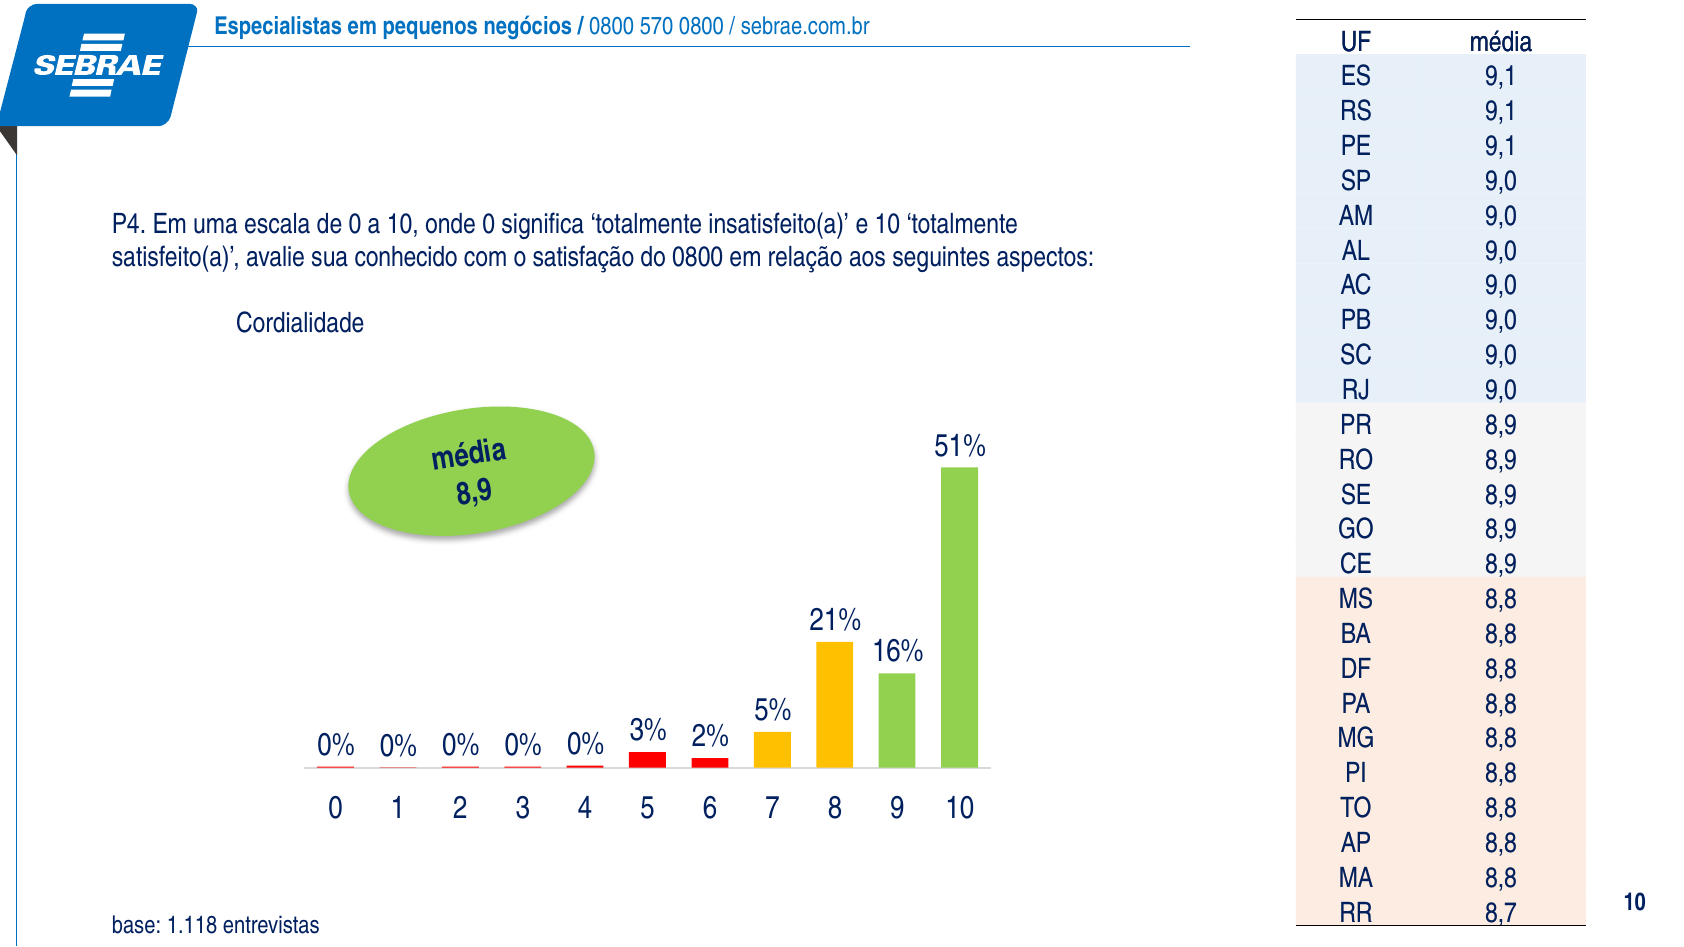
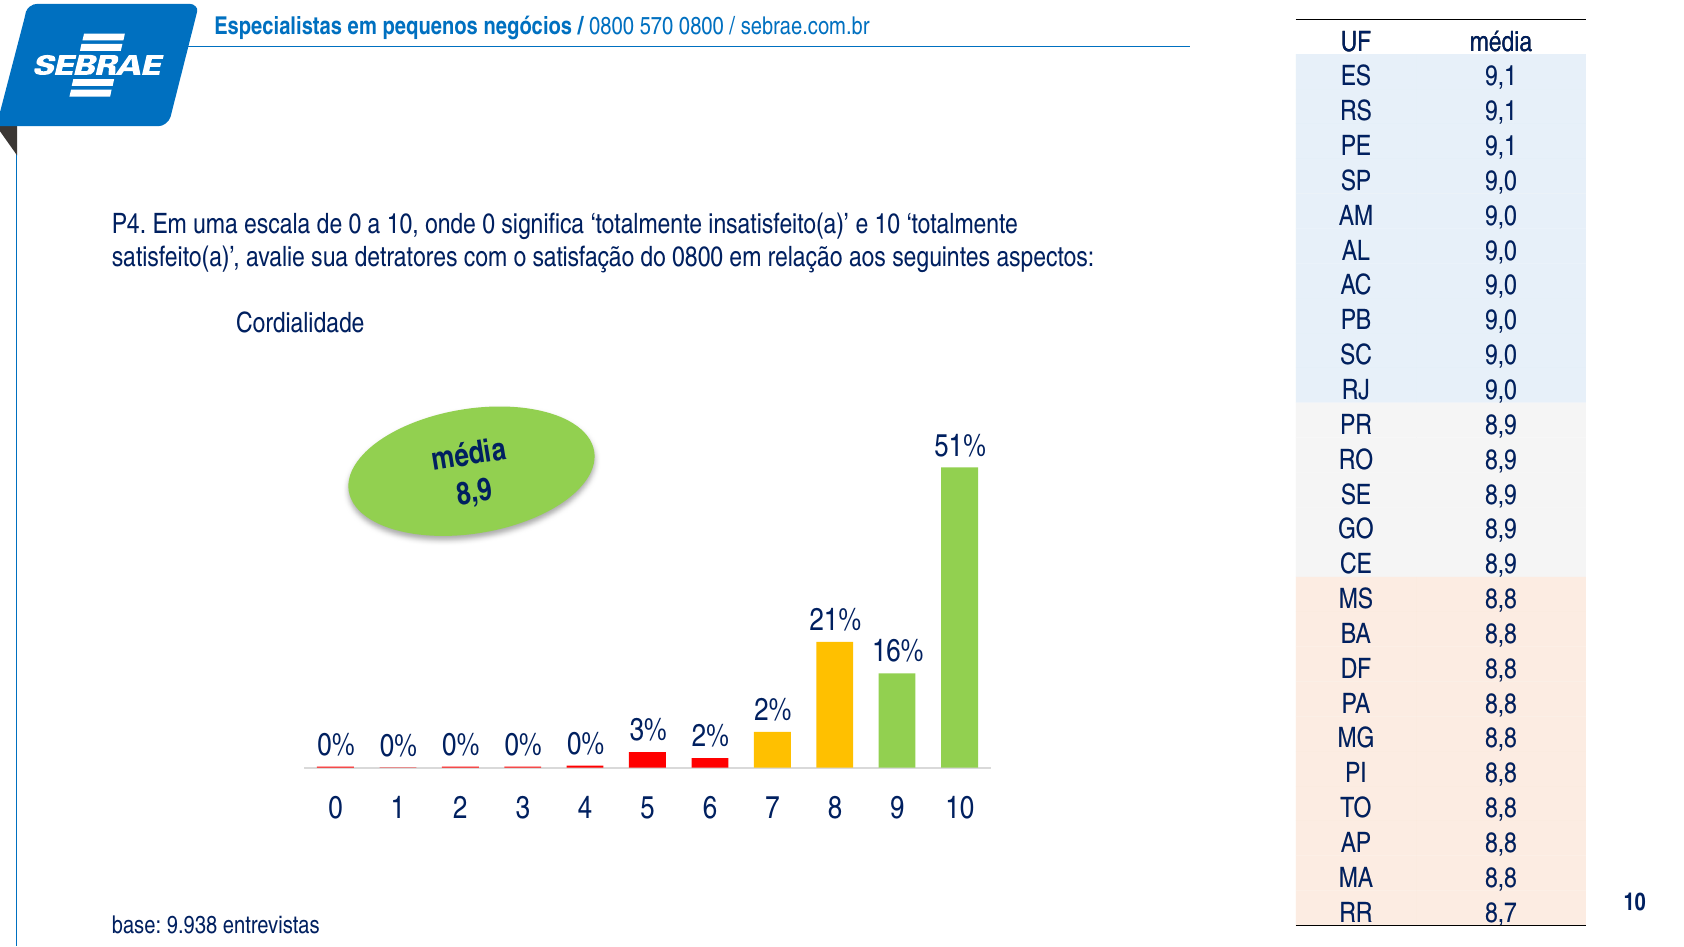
conhecido: conhecido -> detratores (406, 258)
5%: 5% -> 2% (773, 710)
1.118: 1.118 -> 9.938 (192, 926)
